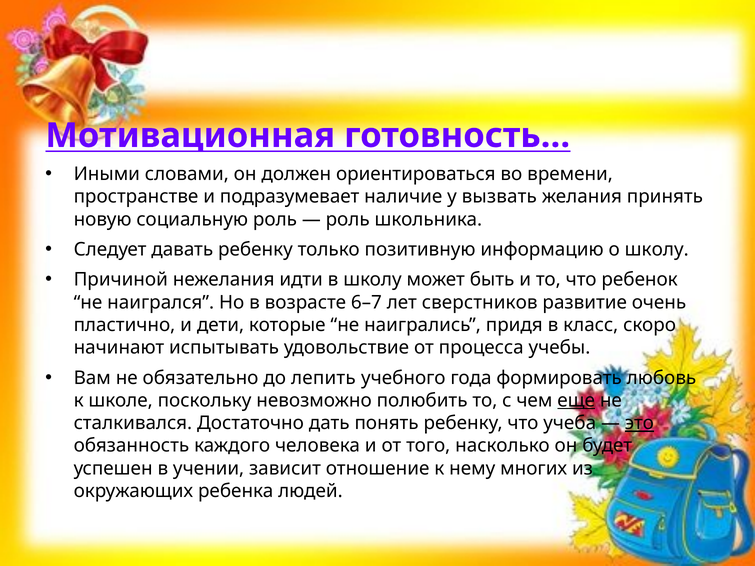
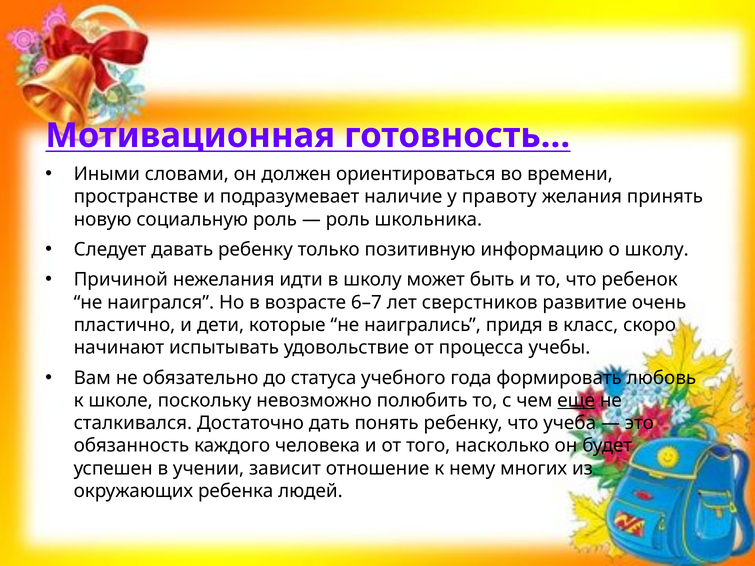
вызвать: вызвать -> правоту (499, 197)
лепить: лепить -> статуса (324, 378)
это underline: present -> none (639, 423)
